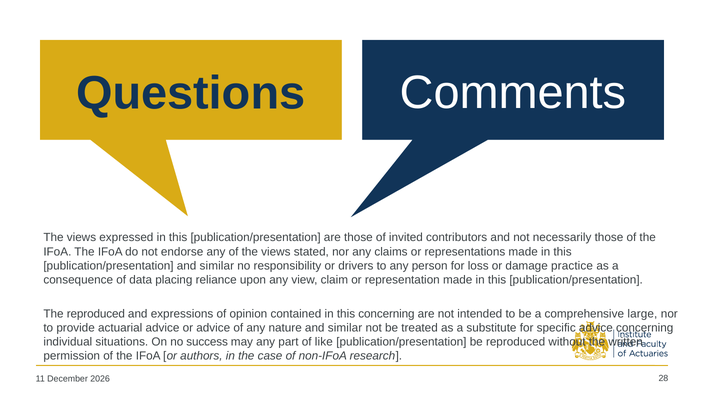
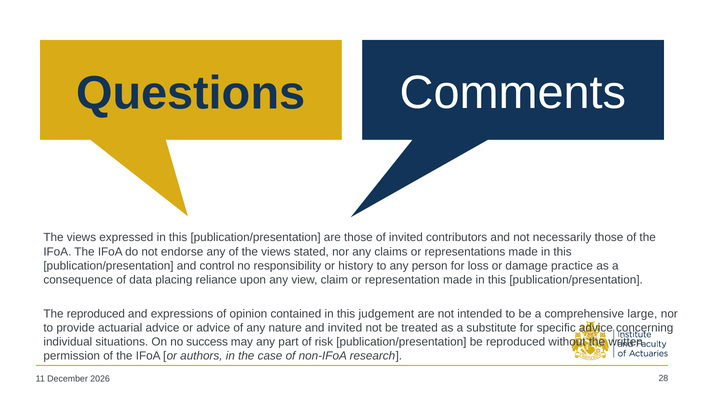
publication/presentation and similar: similar -> control (217, 266)
drivers: drivers -> history (356, 266)
this concerning: concerning -> judgement (386, 314)
nature and similar: similar -> invited (345, 328)
like: like -> risk (324, 342)
